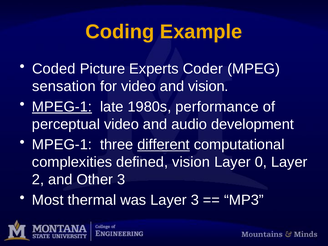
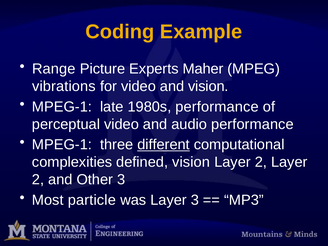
Coded: Coded -> Range (54, 69)
Coder: Coder -> Maher (203, 69)
sensation: sensation -> vibrations (64, 86)
MPEG-1 underline: present -> none (62, 107)
audio development: development -> performance (252, 124)
0: 0 -> 2 (261, 162)
thermal: thermal -> particle (92, 200)
